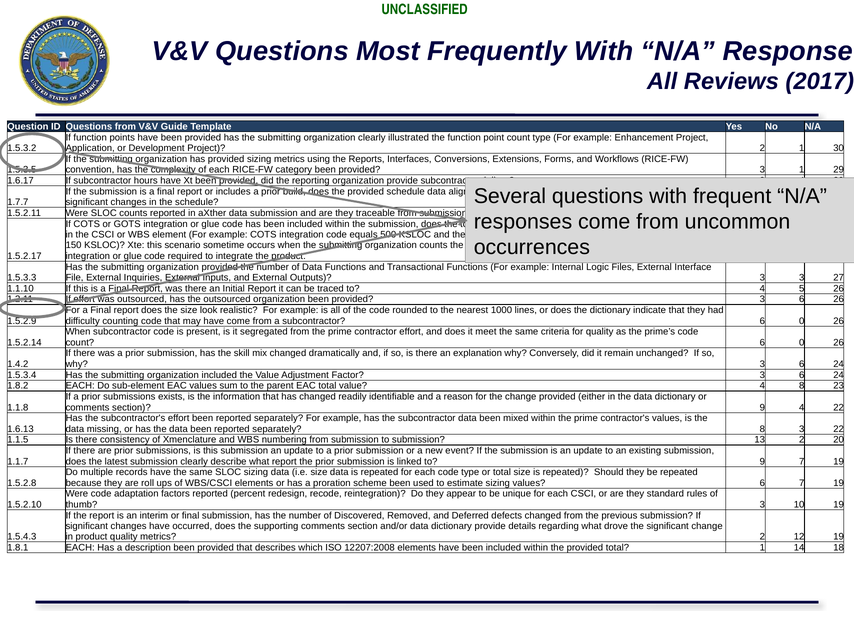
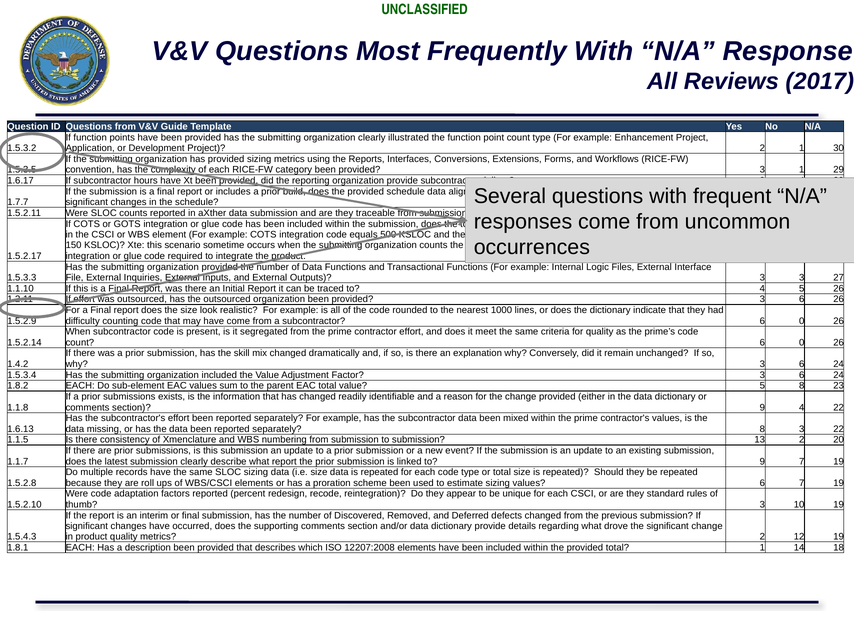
value 4: 4 -> 5 (762, 386)
